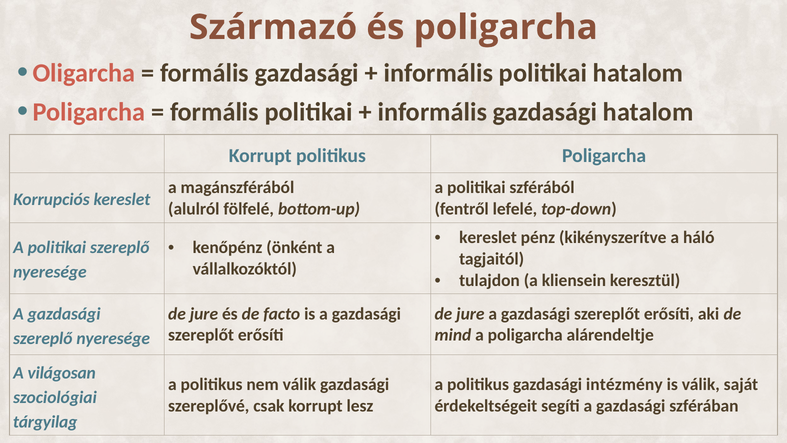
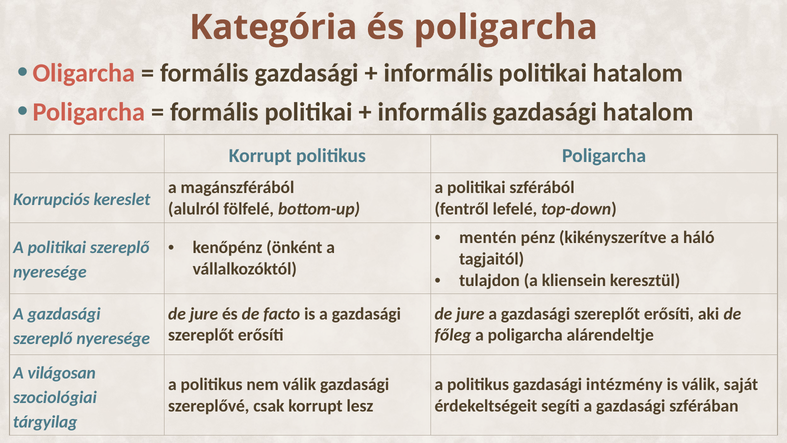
Származó: Származó -> Kategória (273, 27)
kereslet: kereslet -> mentén (488, 237)
mind: mind -> főleg (453, 335)
